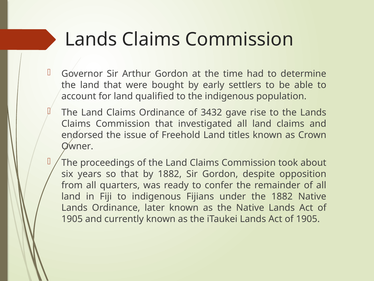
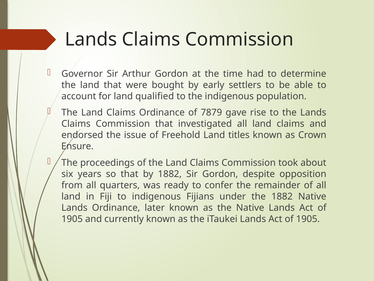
3432: 3432 -> 7879 (211, 112)
Owner: Owner -> Ensure (77, 146)
